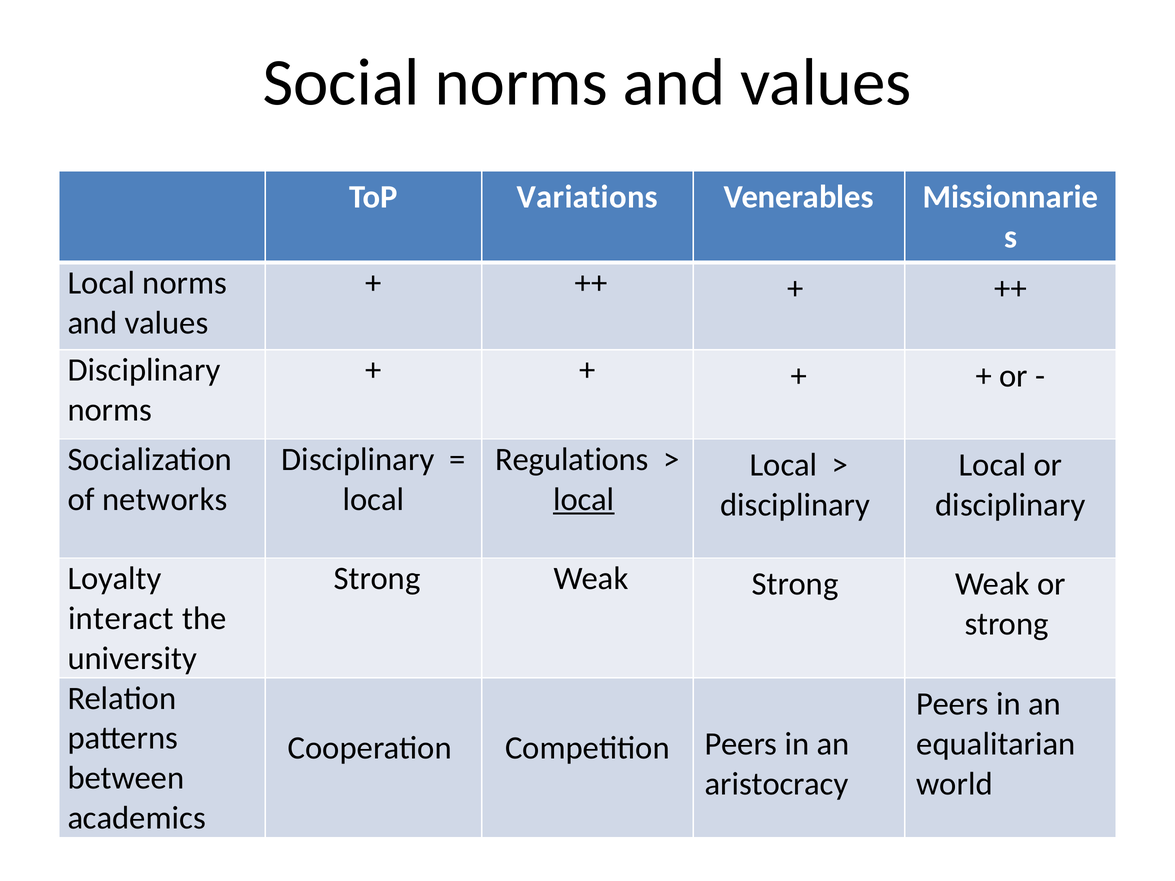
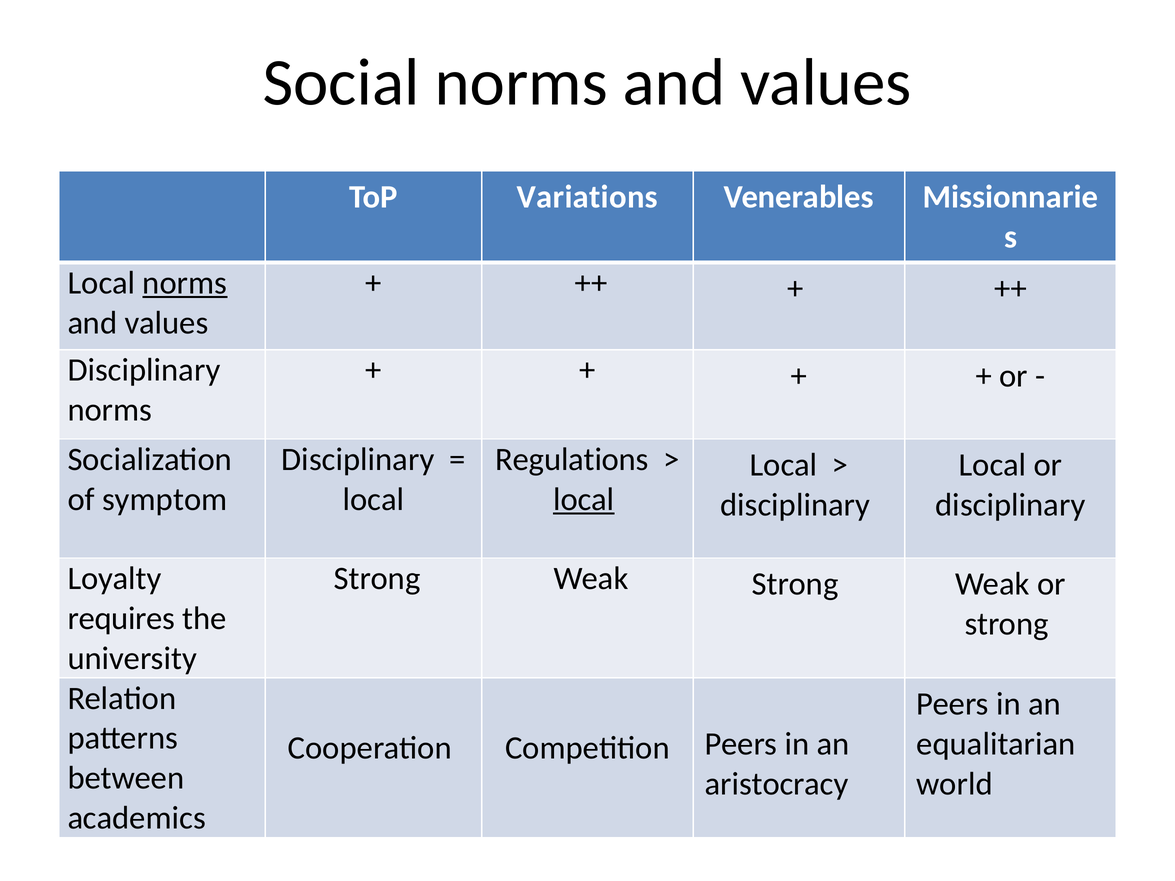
norms underline: none -> present (185, 283)
networks: networks -> symptom (165, 499)
interact: interact -> requires (121, 618)
